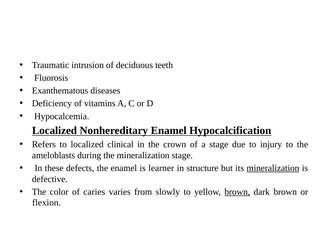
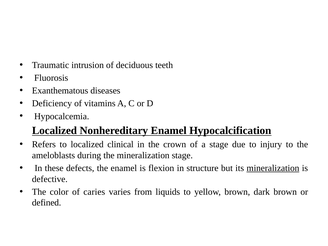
learner: learner -> flexion (161, 168)
slowly: slowly -> liquids (168, 192)
brown underline: present -> none (237, 192)
flexion: flexion -> defined (47, 203)
